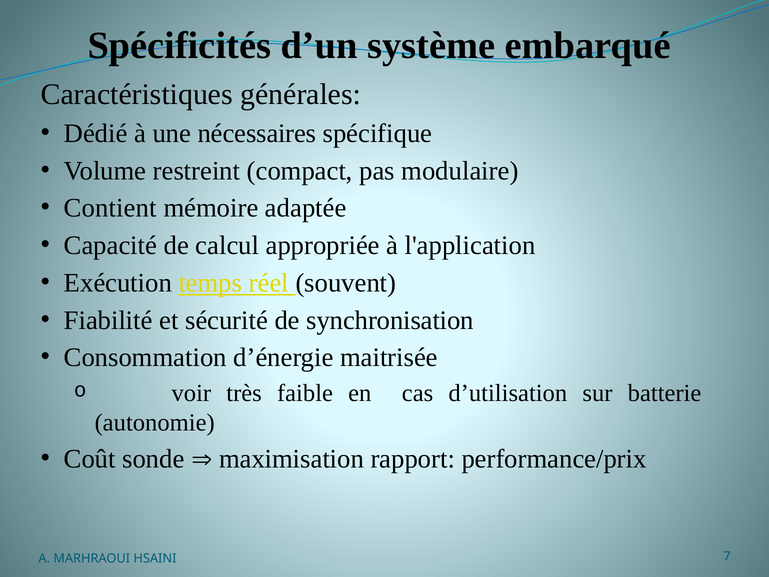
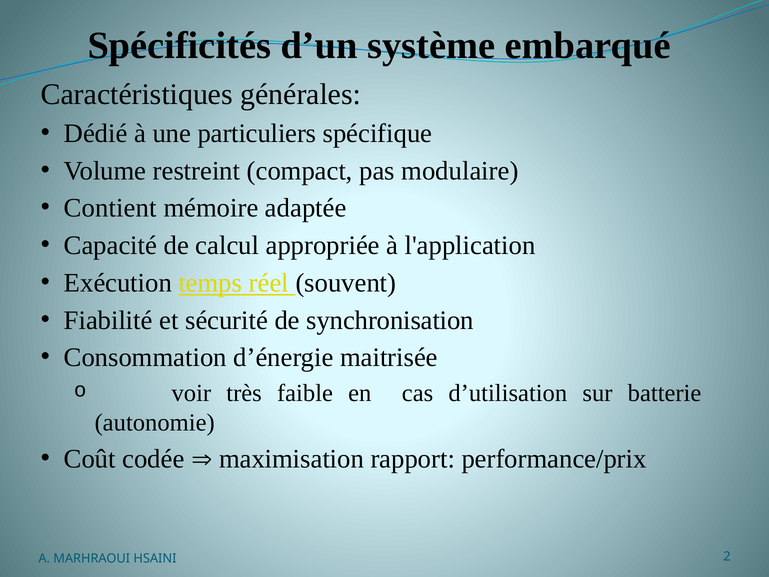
nécessaires: nécessaires -> particuliers (257, 133)
sonde: sonde -> codée (153, 459)
7: 7 -> 2 (727, 556)
